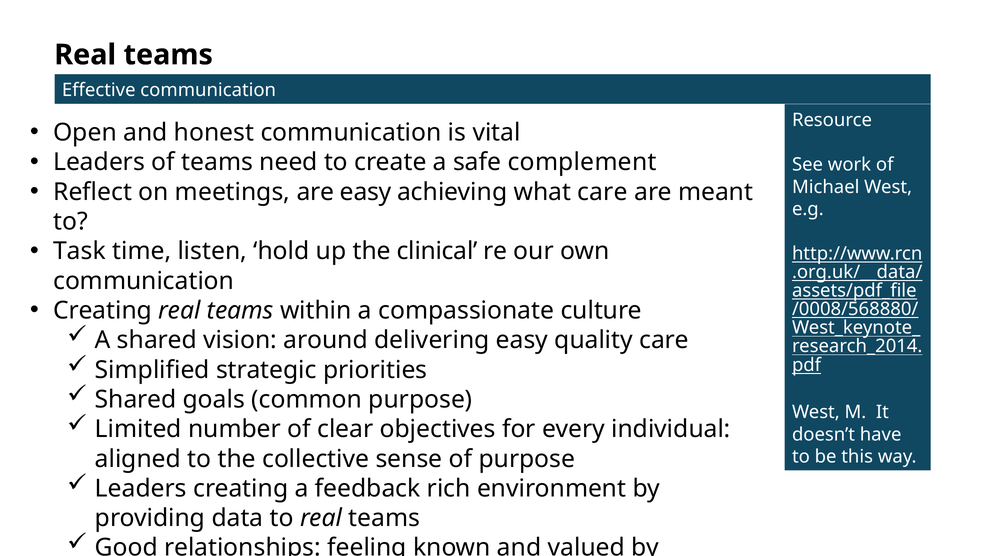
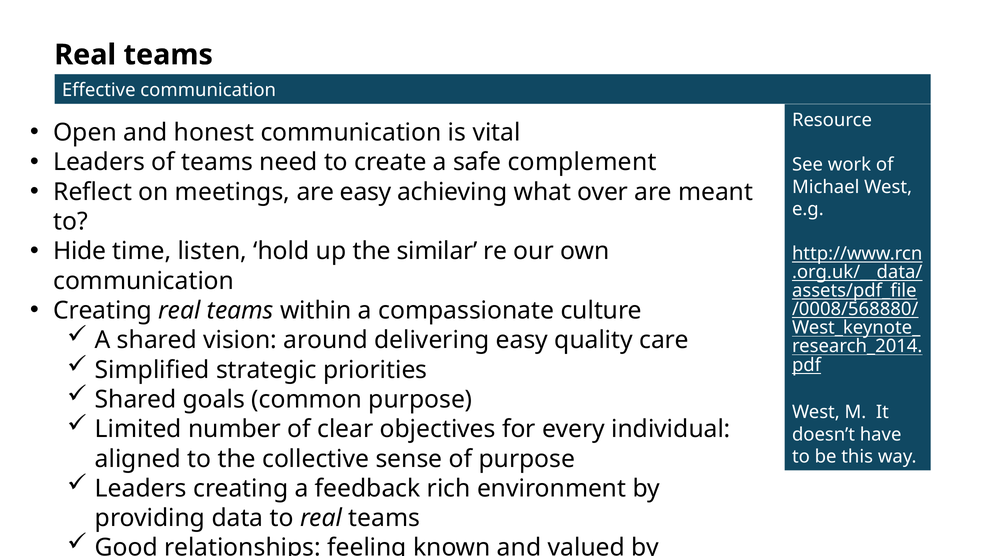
what care: care -> over (603, 192)
Task: Task -> Hide (80, 251)
clinical: clinical -> similar (437, 251)
